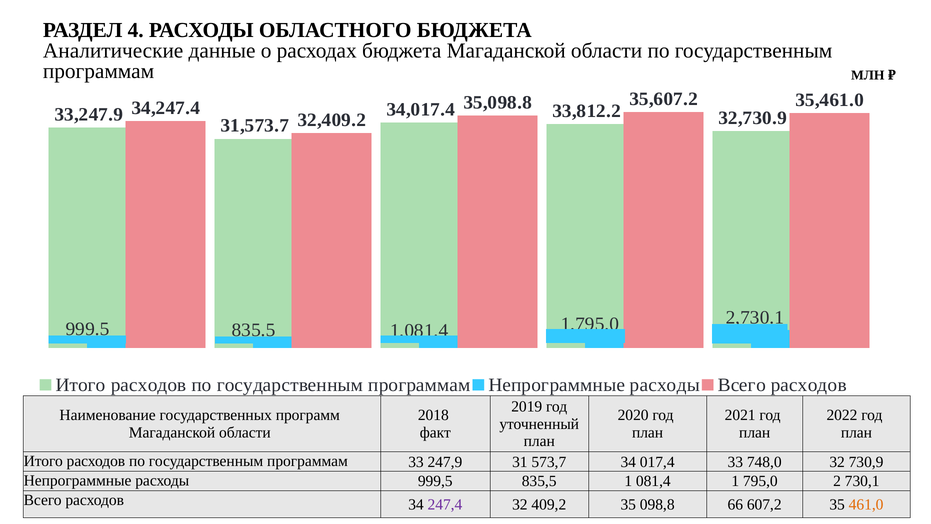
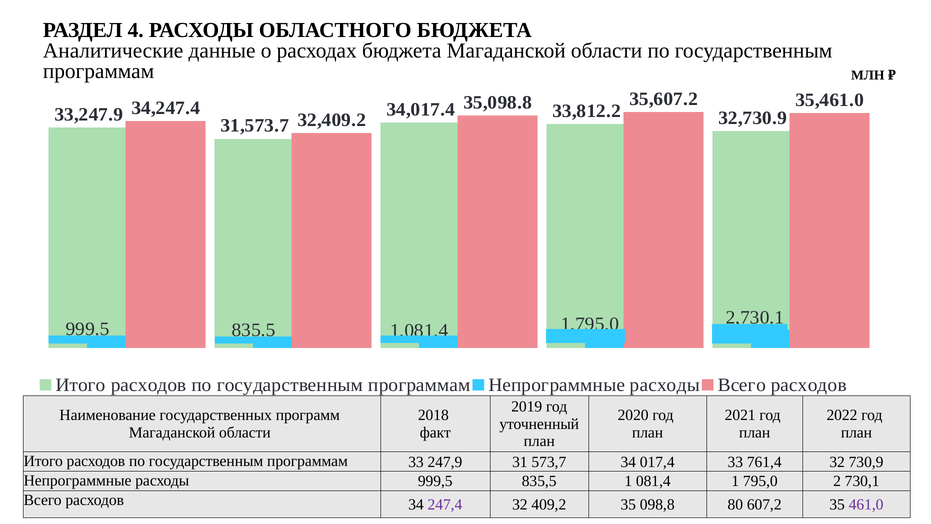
748,0: 748,0 -> 761,4 (764, 462)
66: 66 -> 80 (735, 504)
461,0 colour: orange -> purple (866, 504)
